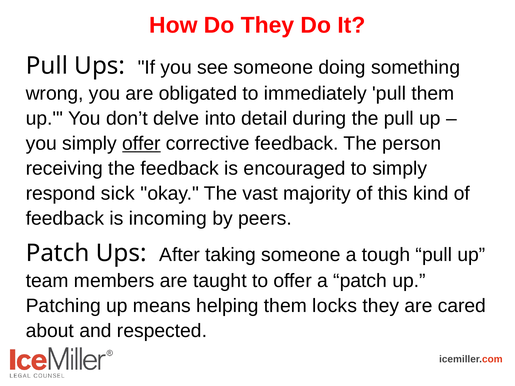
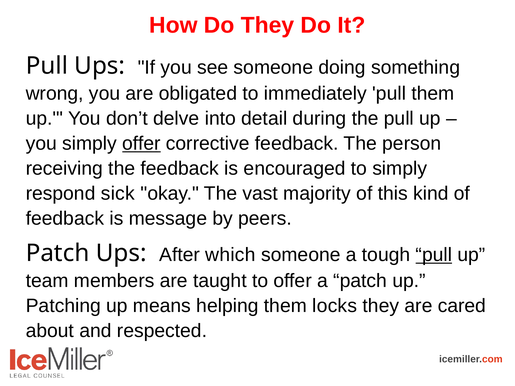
incoming: incoming -> message (168, 219)
taking: taking -> which (230, 255)
pull underline: none -> present (434, 255)
